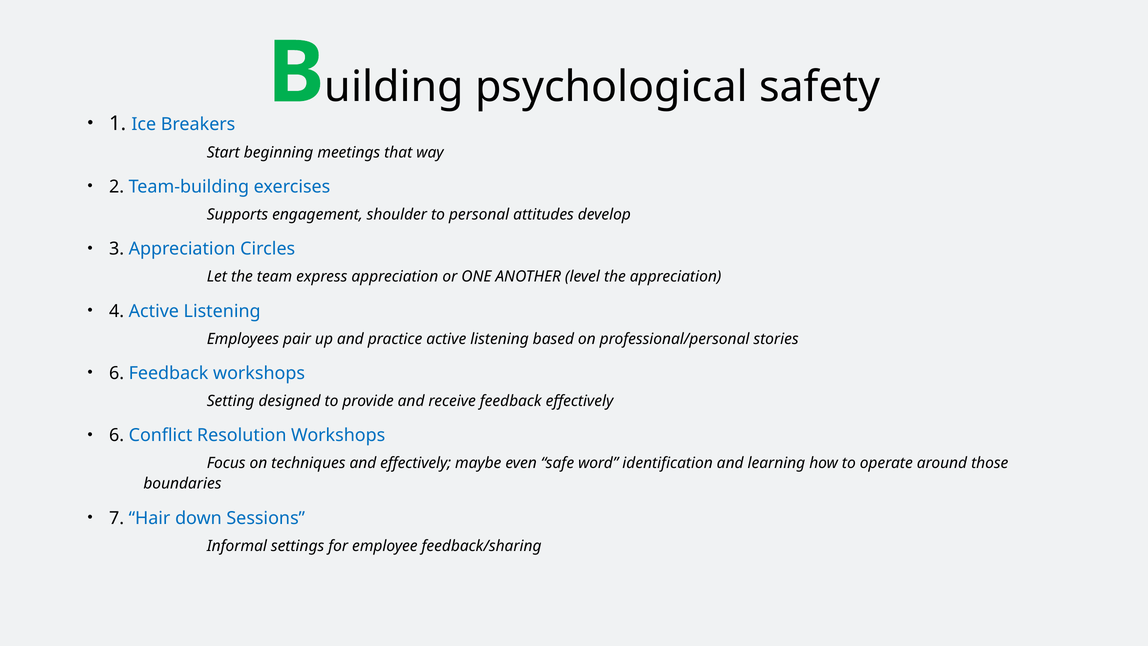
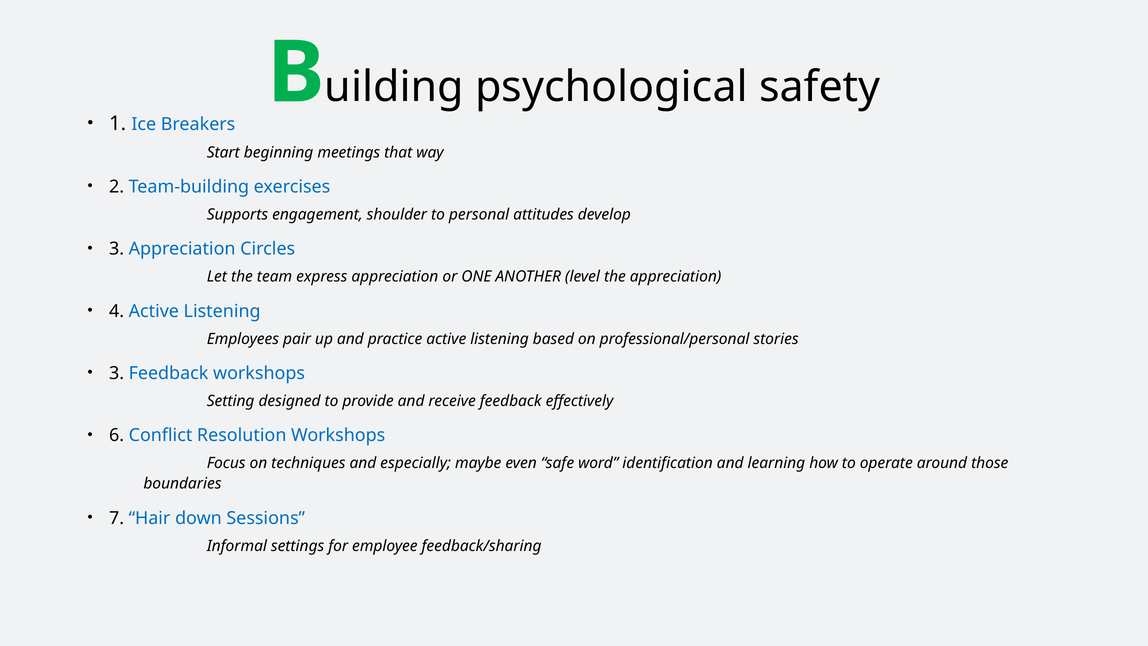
6: 6 -> 3 (117, 373)
and effectively: effectively -> especially (416, 463)
